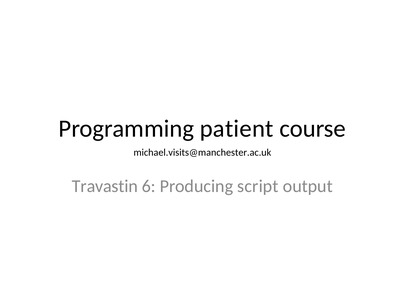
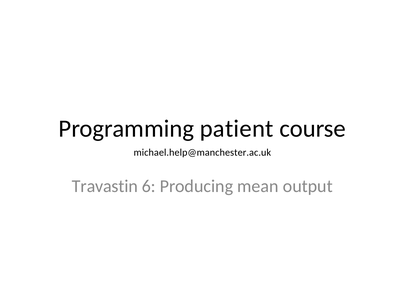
michael.visits@manchester.ac.uk: michael.visits@manchester.ac.uk -> michael.help@manchester.ac.uk (202, 152)
script: script -> mean (258, 186)
